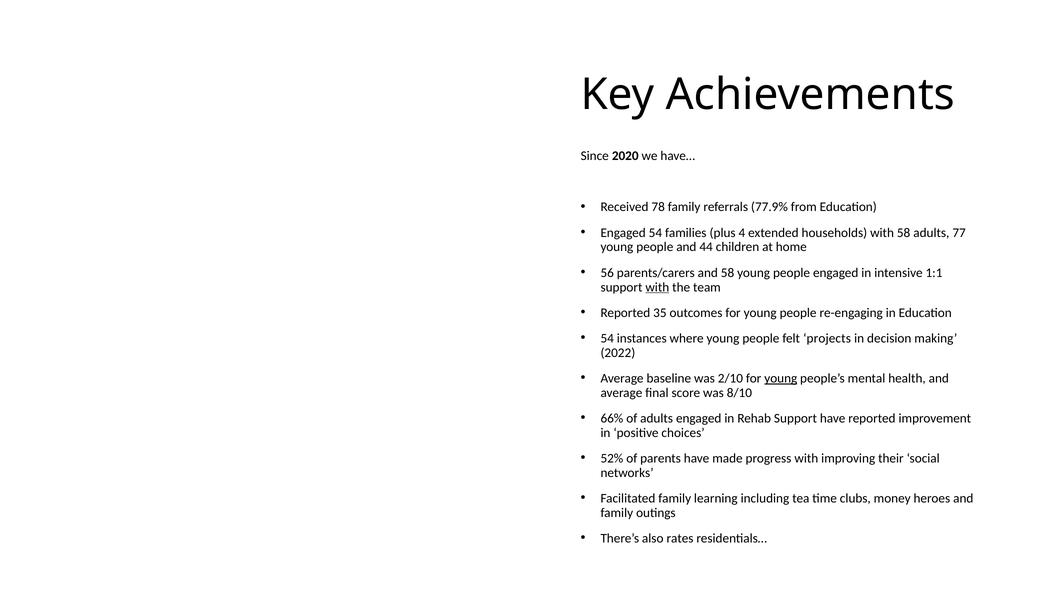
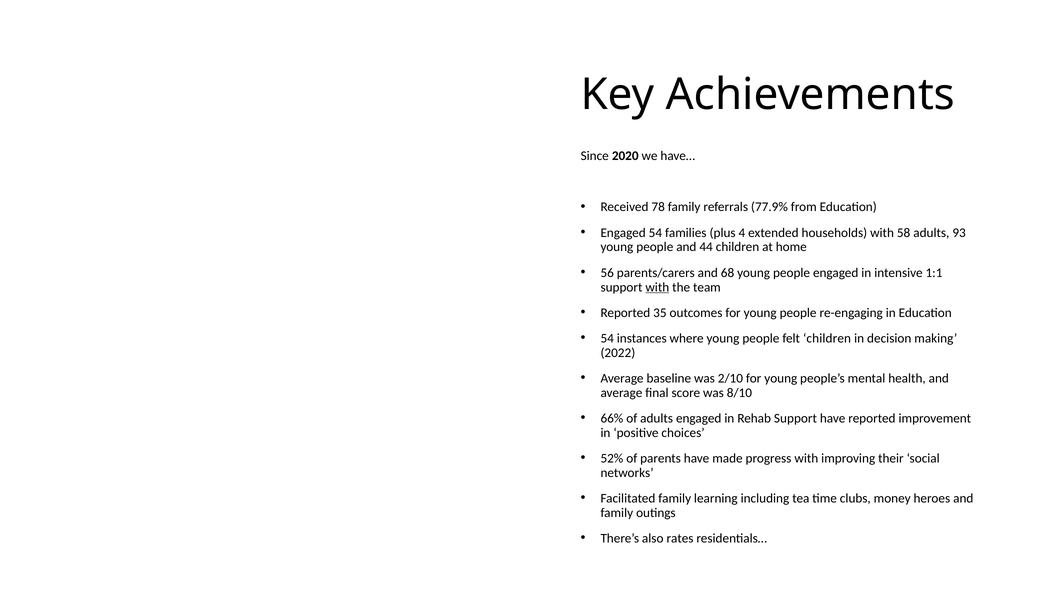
77: 77 -> 93 (959, 233)
and 58: 58 -> 68 (728, 273)
felt projects: projects -> children (827, 338)
young underline: present -> none (781, 378)
